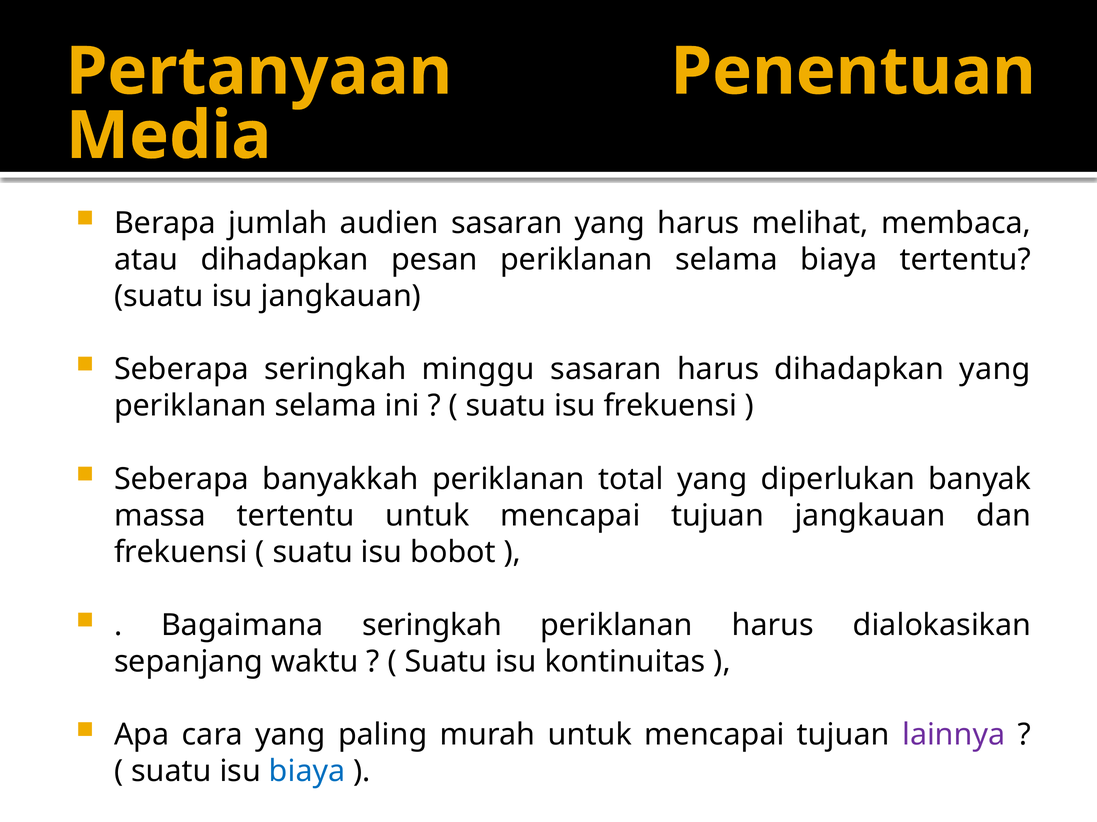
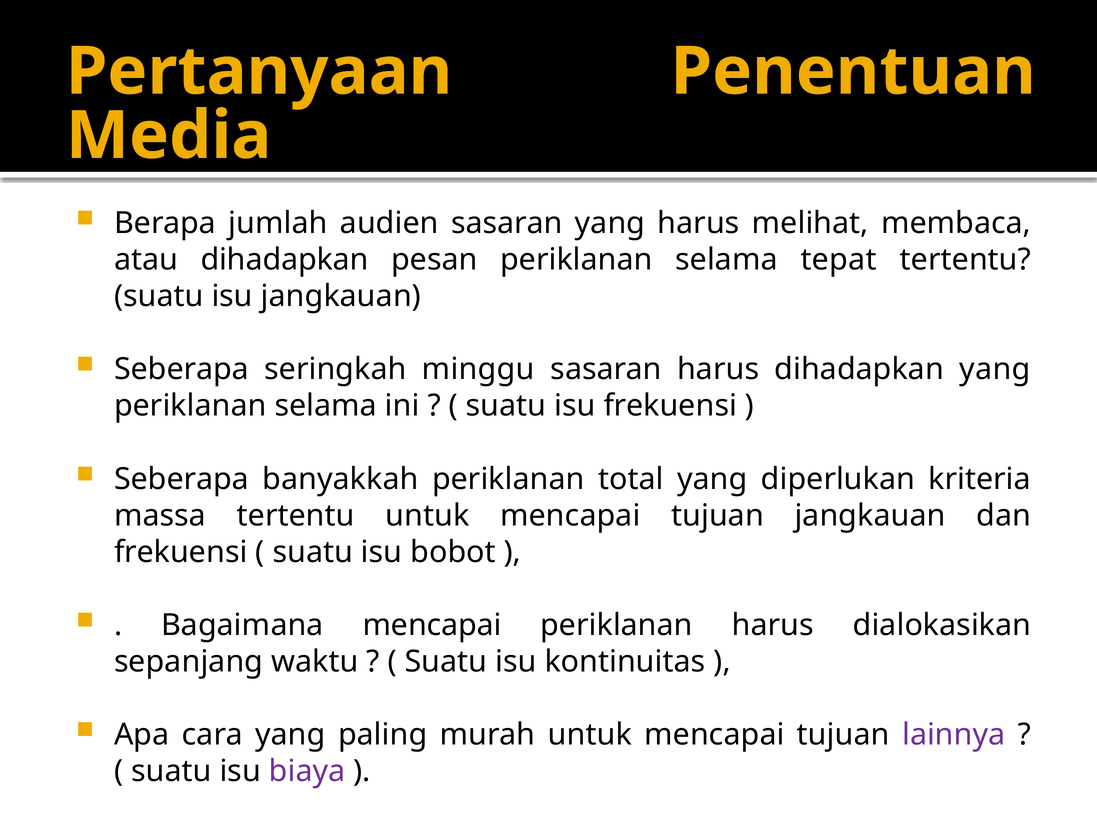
selama biaya: biaya -> tepat (839, 260)
banyak: banyak -> kriteria (980, 479)
Bagaimana seringkah: seringkah -> mencapai (432, 626)
biaya colour: blue -> purple (307, 772)
